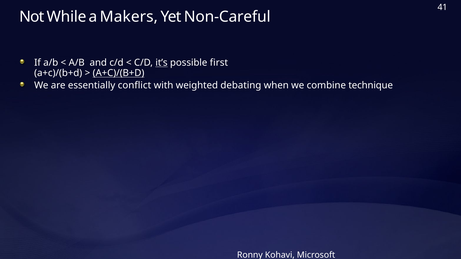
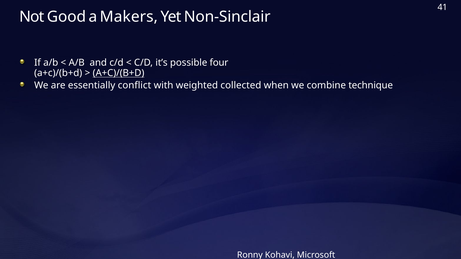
While: While -> Good (66, 17)
Non-Careful: Non-Careful -> Non-Sinclair (227, 17)
it’s underline: present -> none (162, 63)
first: first -> four (219, 63)
debating: debating -> collected (241, 85)
